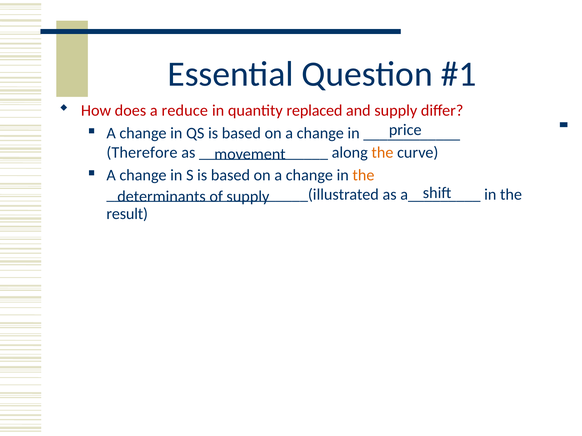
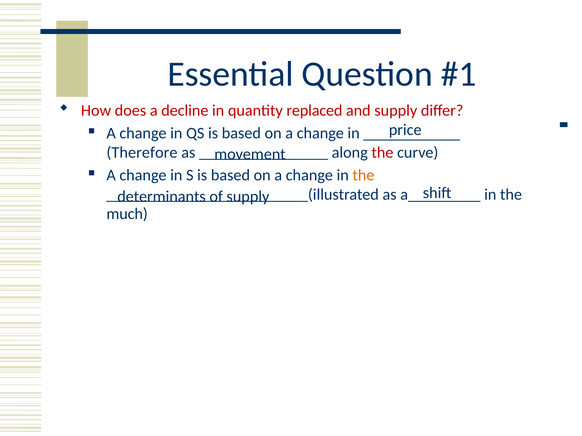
reduce: reduce -> decline (185, 111)
the colour: orange -> red (382, 153)
result: result -> much (127, 214)
